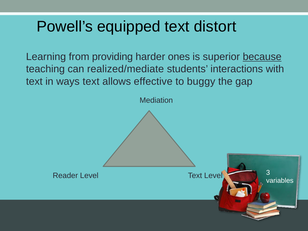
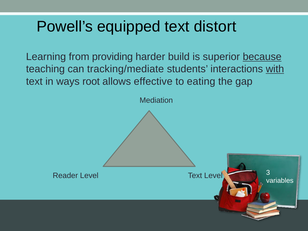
ones: ones -> build (179, 57)
realized/mediate: realized/mediate -> tracking/mediate (126, 69)
with underline: none -> present (275, 69)
ways text: text -> root (91, 81)
buggy: buggy -> eating (201, 81)
